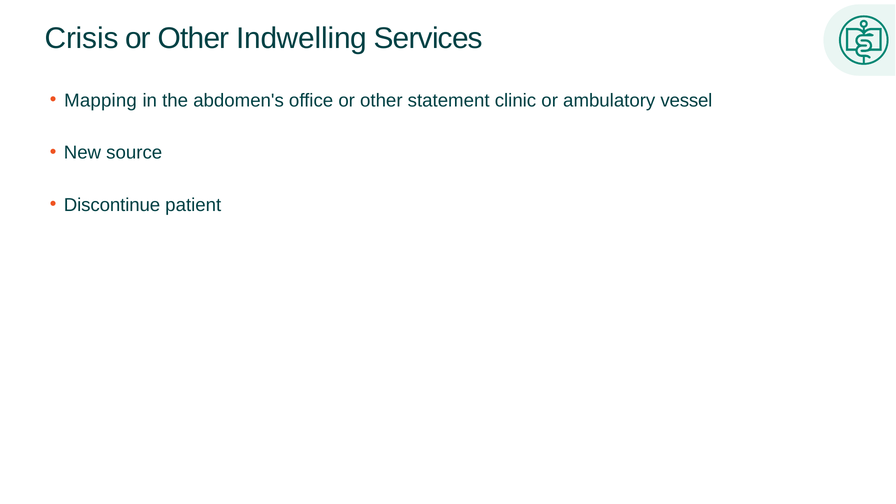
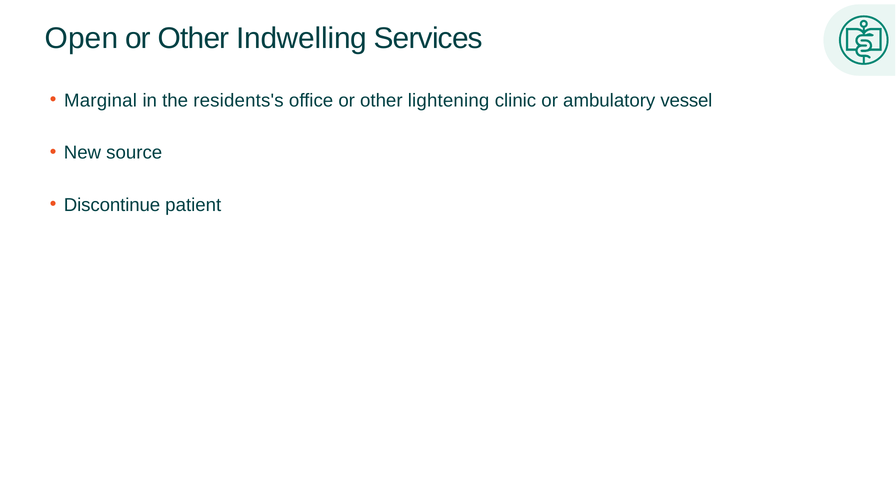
Crisis: Crisis -> Open (82, 39)
Mapping: Mapping -> Marginal (100, 100)
abdomen's: abdomen's -> residents's (238, 100)
statement: statement -> lightening (449, 100)
